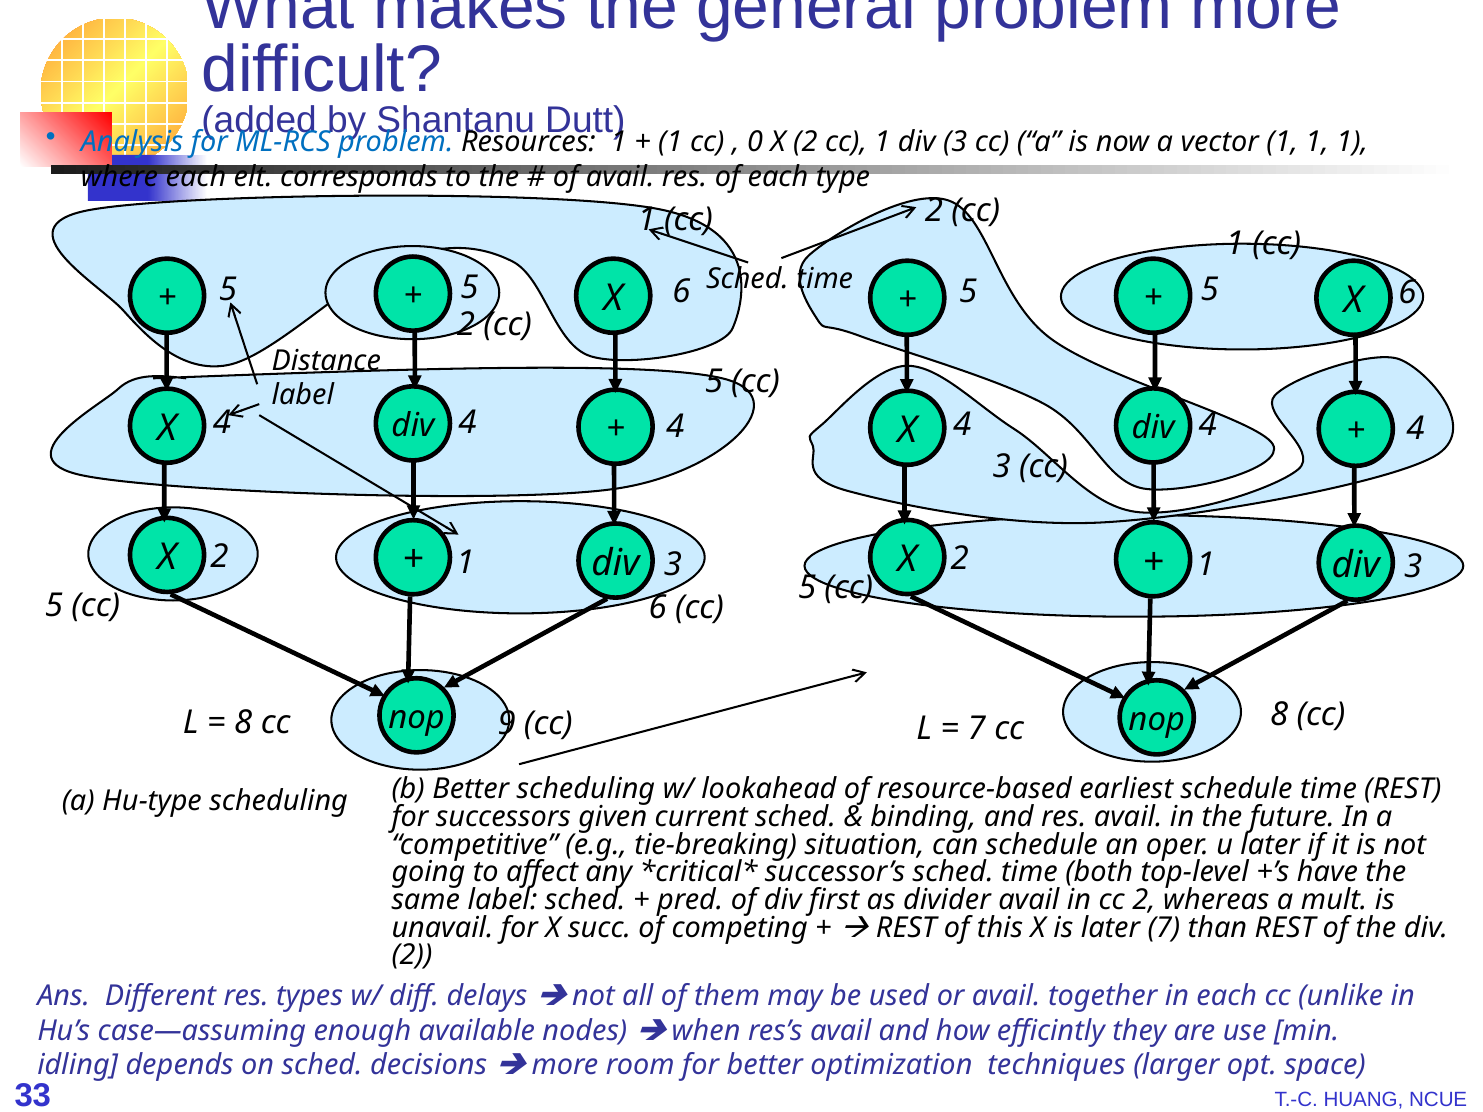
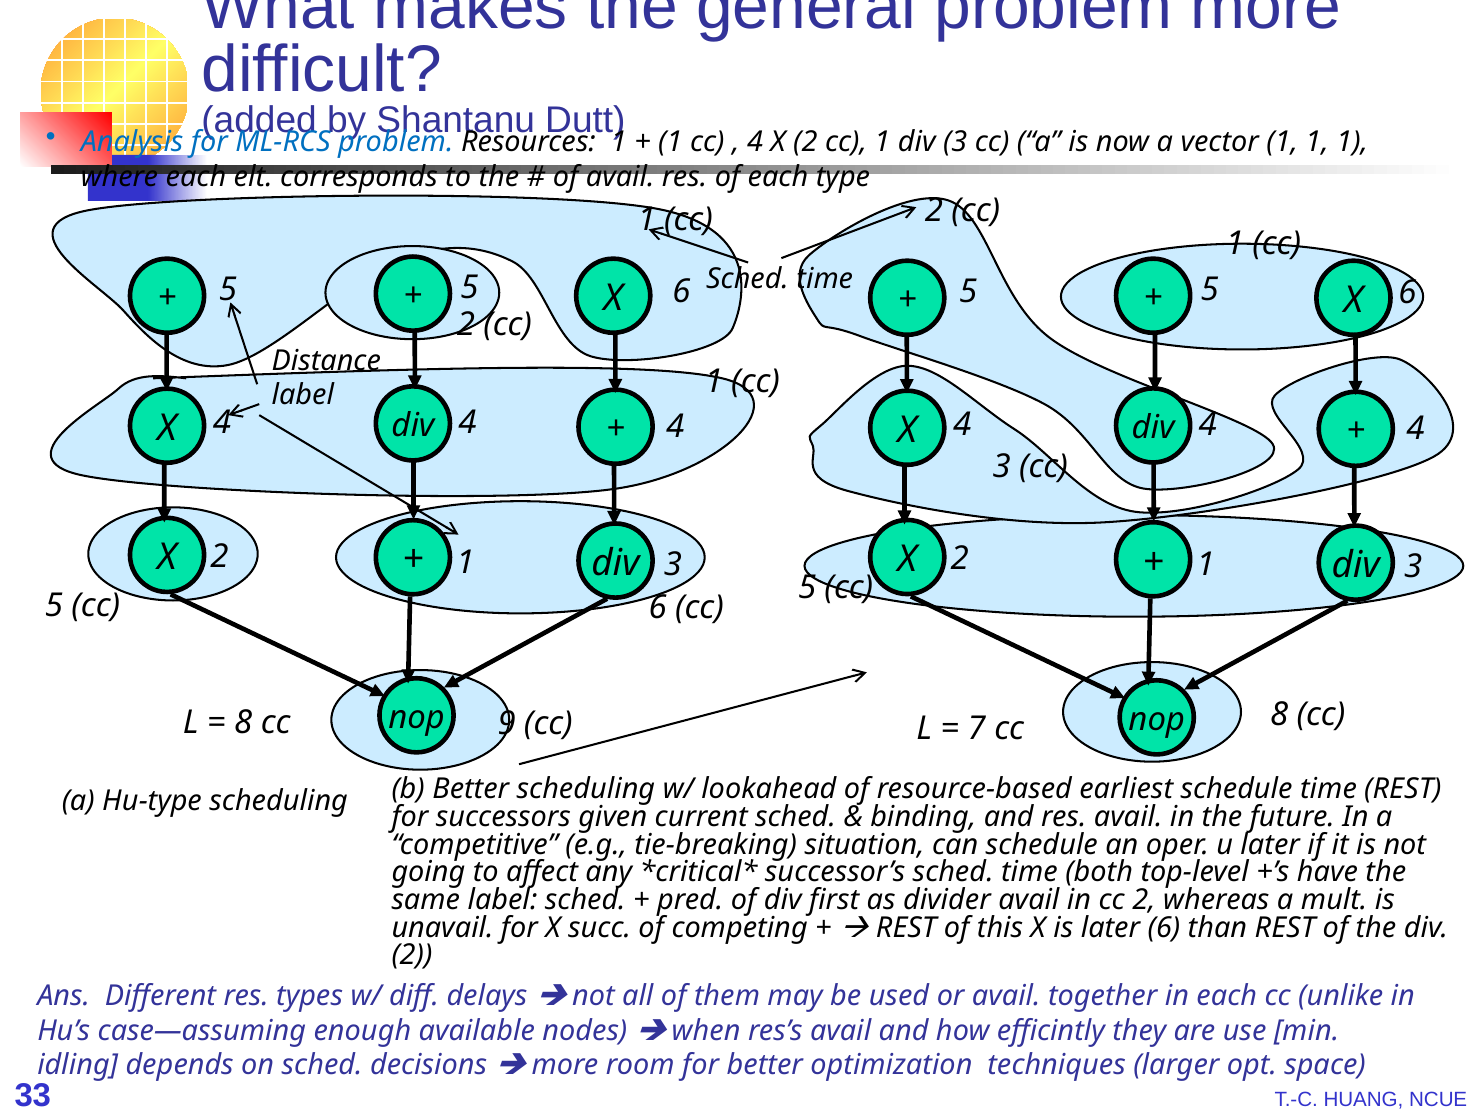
0: 0 -> 4 (755, 142)
label 5: 5 -> 1 (714, 382)
later 7: 7 -> 6 (1164, 928)
